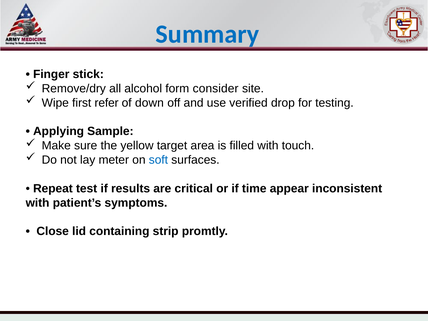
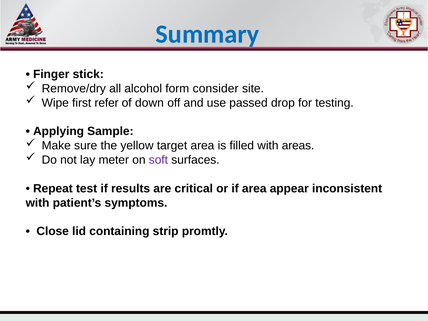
verified: verified -> passed (248, 103)
touch: touch -> areas (298, 146)
soft colour: blue -> purple (158, 160)
if time: time -> area (254, 188)
